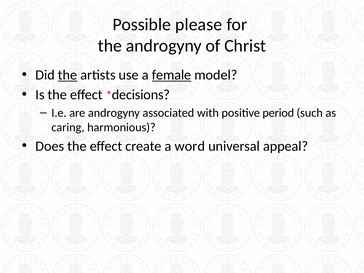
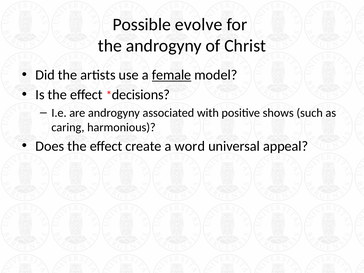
please: please -> evolve (199, 25)
the underline: present -> none (68, 75)
period: period -> shows (278, 113)
